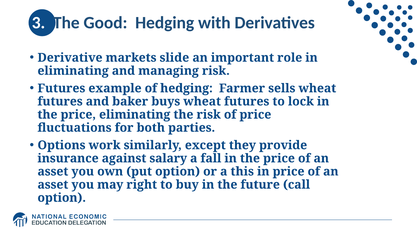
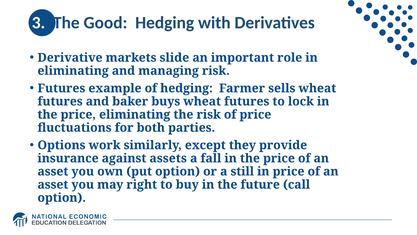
salary: salary -> assets (168, 158)
this: this -> still (242, 171)
